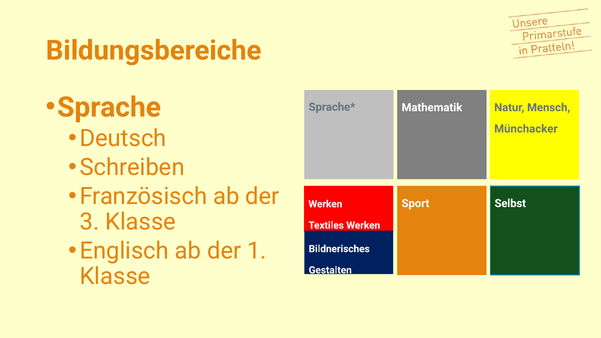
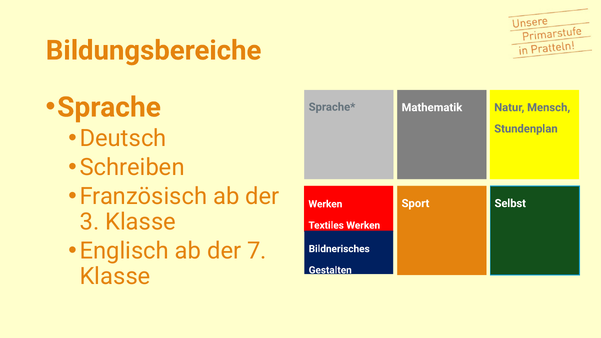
Münchacker: Münchacker -> Stundenplan (526, 129)
1: 1 -> 7 (257, 251)
